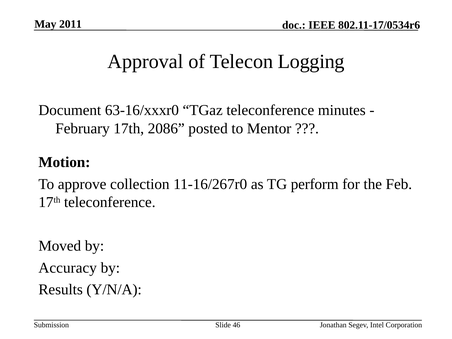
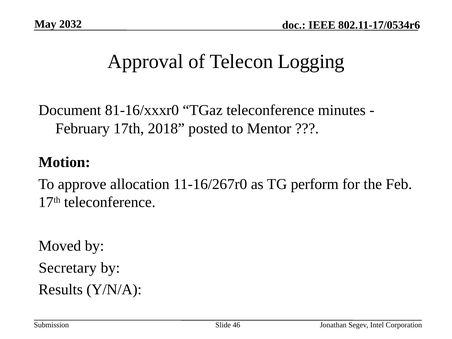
2011: 2011 -> 2032 (71, 24)
63-16/xxxr0: 63-16/xxxr0 -> 81-16/xxxr0 (142, 110)
2086: 2086 -> 2018 (166, 128)
collection: collection -> allocation (140, 184)
Accuracy: Accuracy -> Secretary (68, 268)
